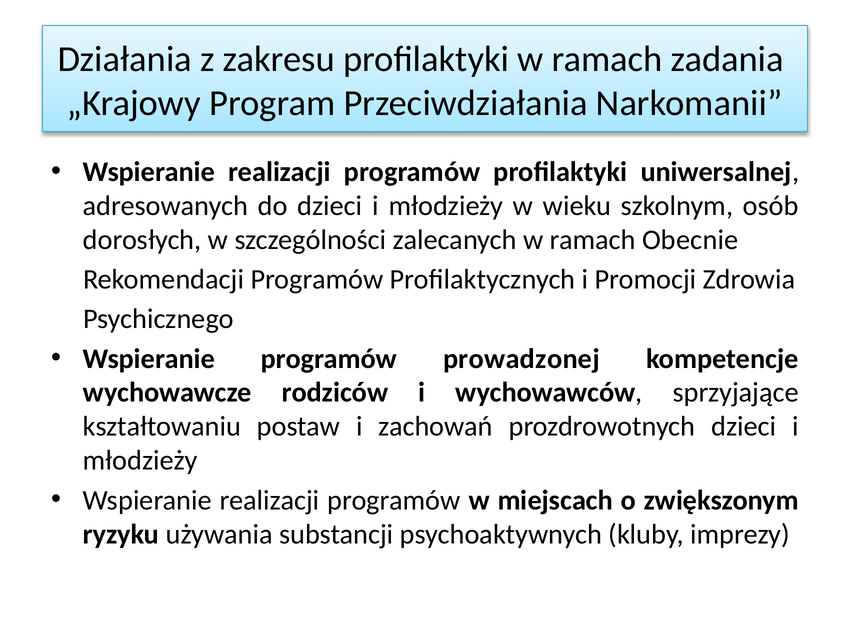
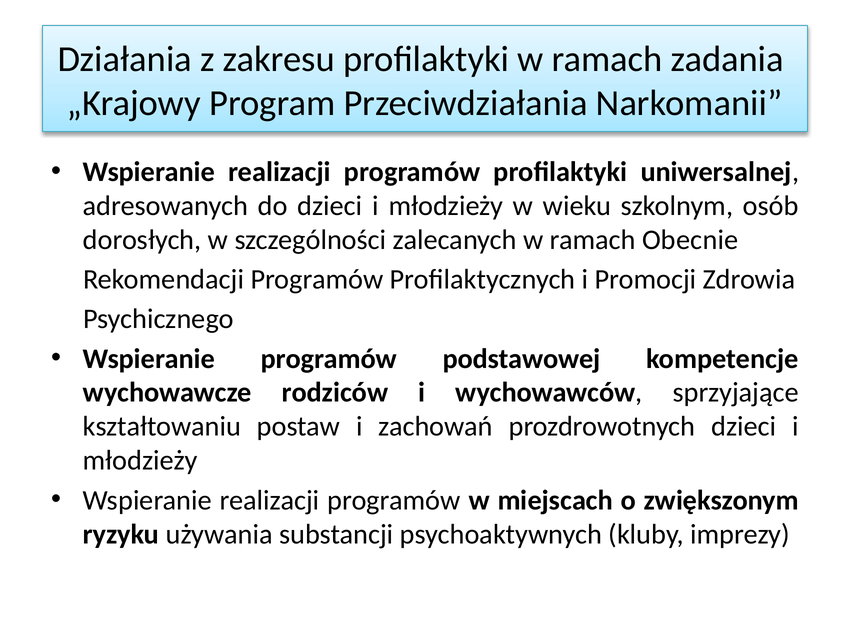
prowadzonej: prowadzonej -> podstawowej (522, 359)
